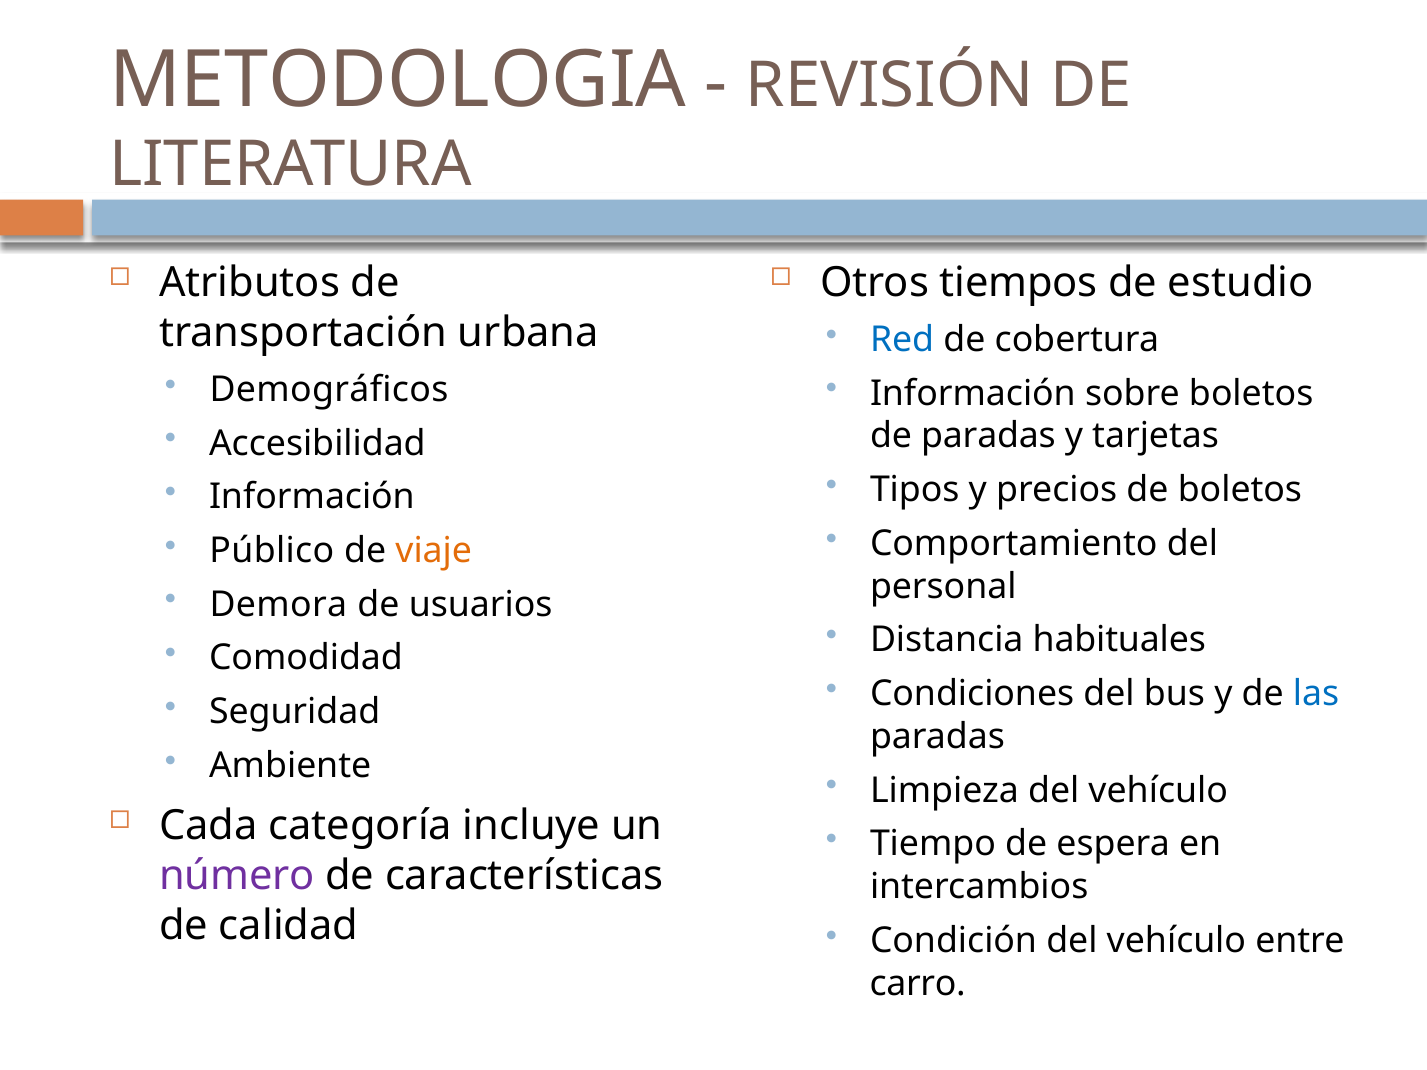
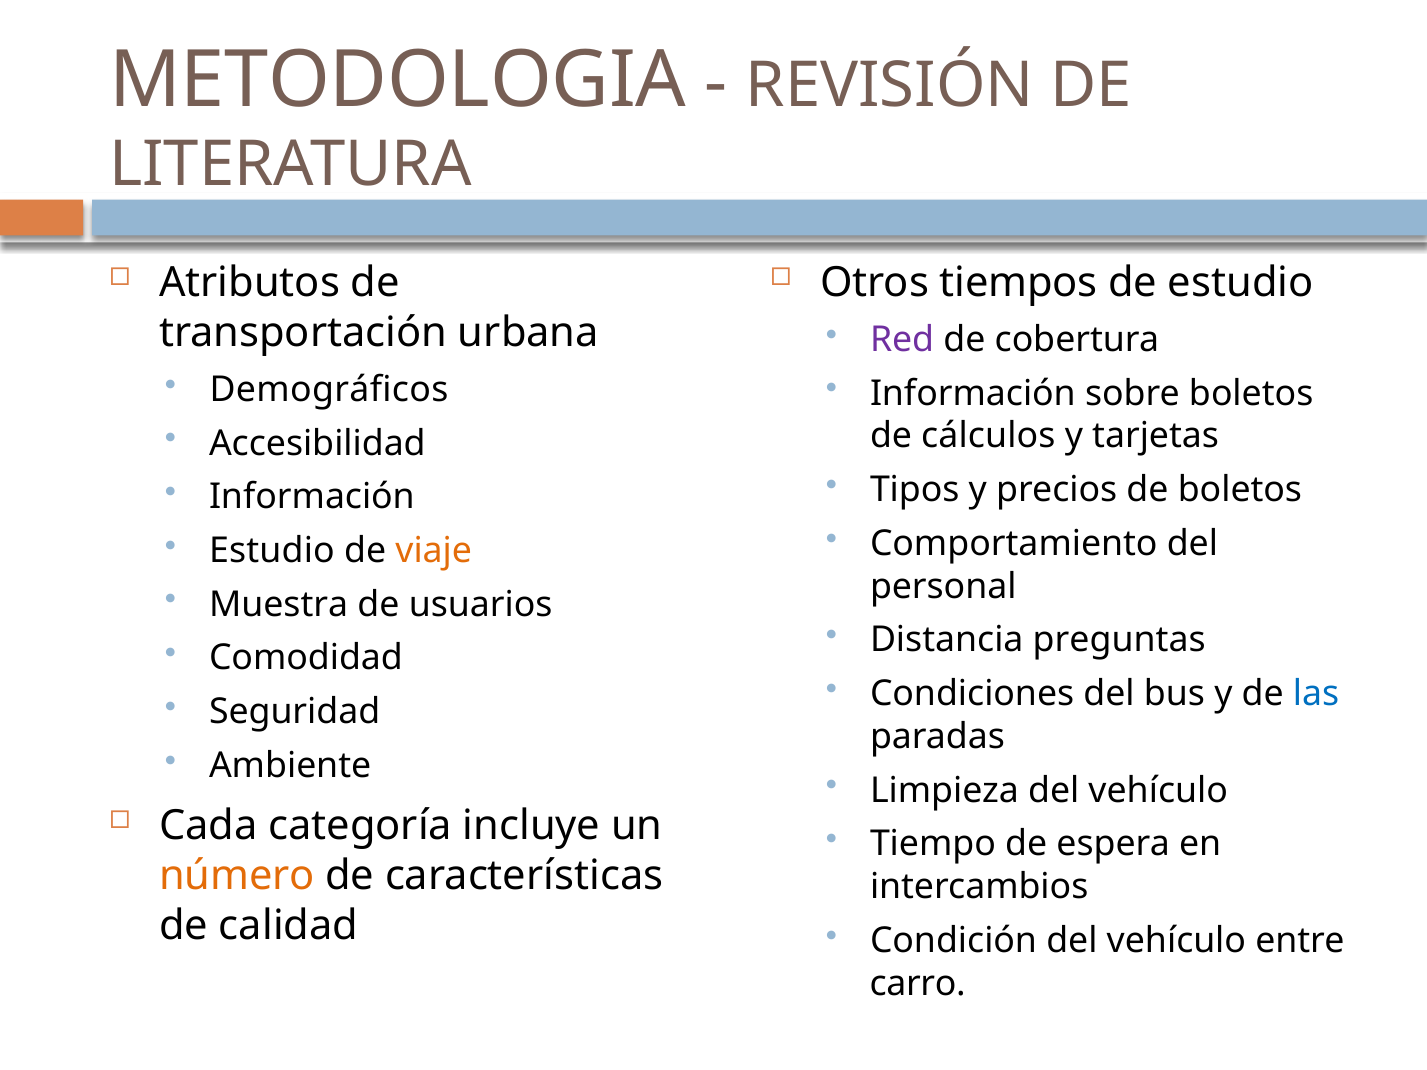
Red colour: blue -> purple (902, 340)
de paradas: paradas -> cálculos (988, 436)
Público: Público -> Estudio (272, 551)
Demora: Demora -> Muestra (279, 605)
habituales: habituales -> preguntas (1119, 640)
número colour: purple -> orange (237, 876)
